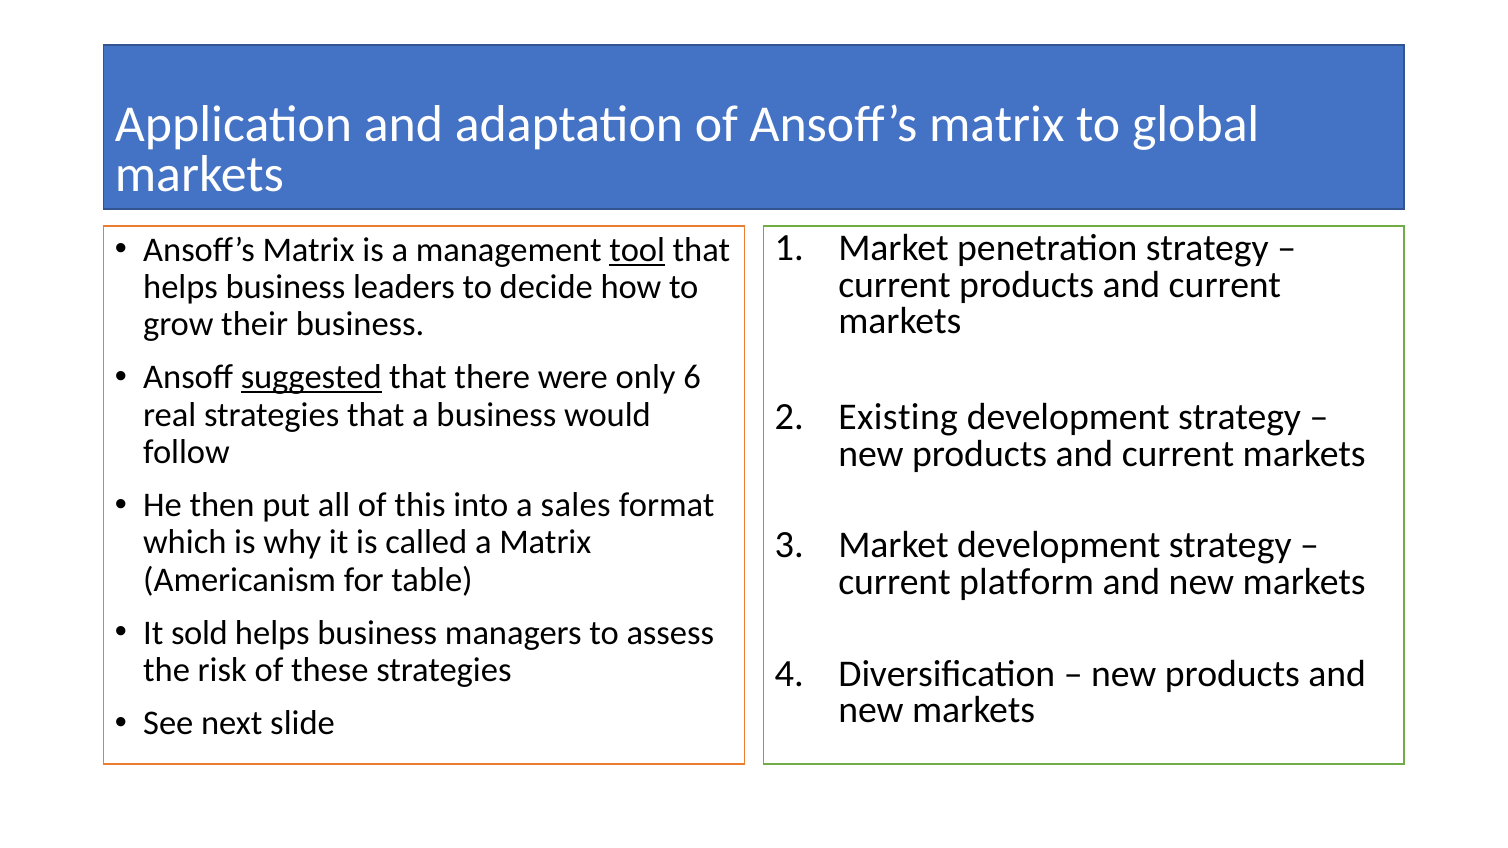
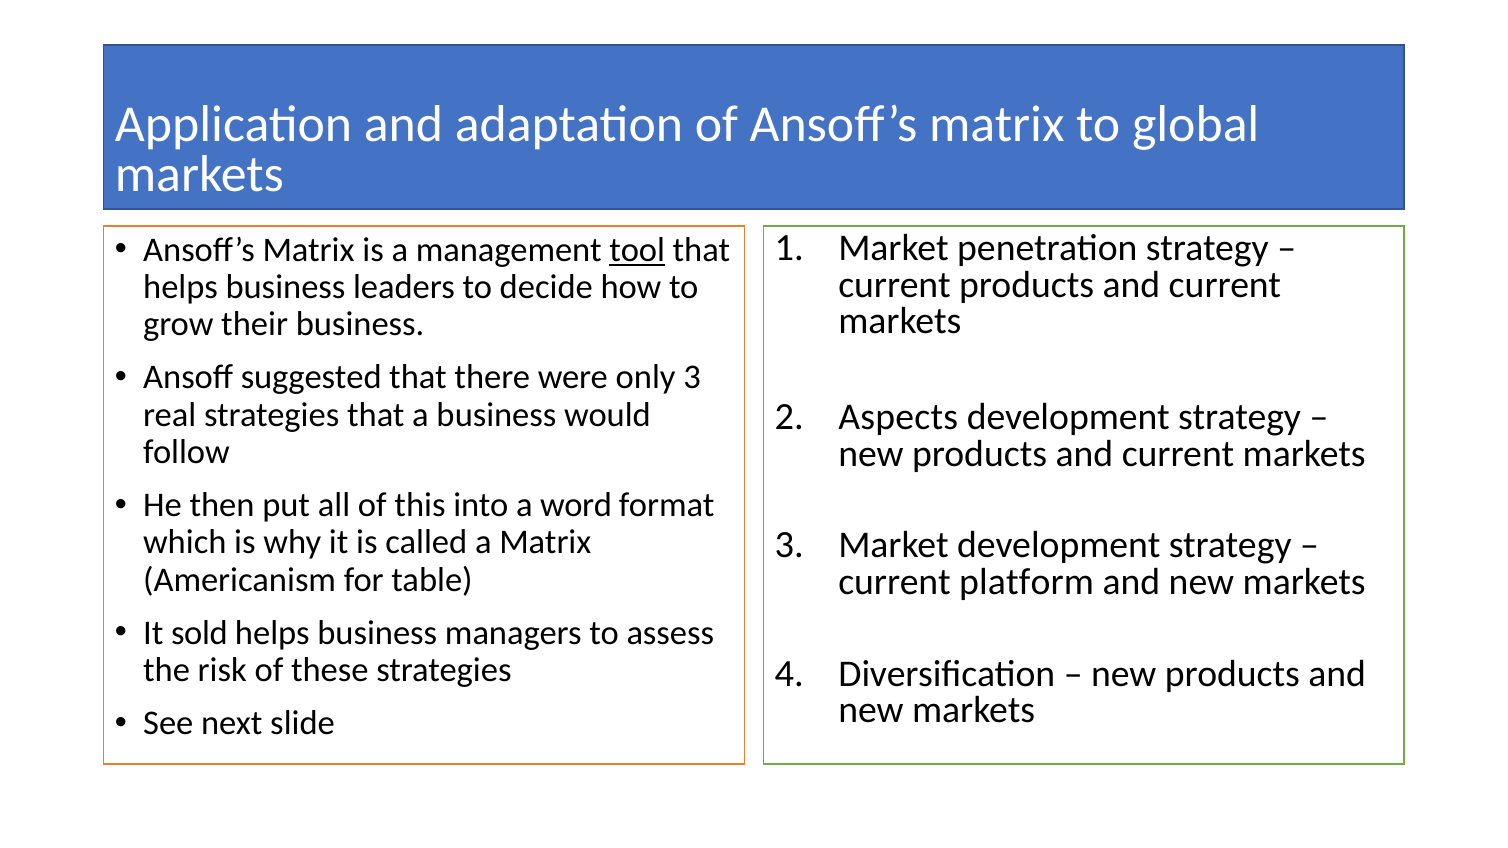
suggested underline: present -> none (311, 378)
only 6: 6 -> 3 (692, 378)
Existing: Existing -> Aspects (898, 418)
sales: sales -> word (576, 505)
